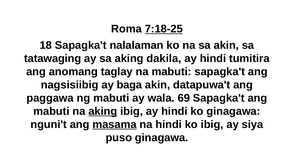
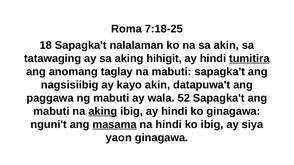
7:18-25 underline: present -> none (164, 29)
dakila: dakila -> hihigit (164, 59)
tumitira underline: none -> present (249, 59)
baga: baga -> kayo (129, 85)
69: 69 -> 52 (184, 98)
puso: puso -> yaon (119, 138)
